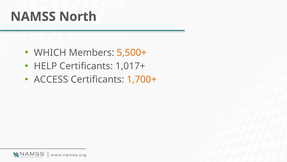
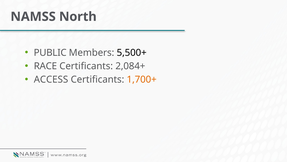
WHICH: WHICH -> PUBLIC (50, 53)
5,500+ colour: orange -> black (132, 53)
HELP: HELP -> RACE (45, 66)
1,017+: 1,017+ -> 2,084+ (130, 66)
